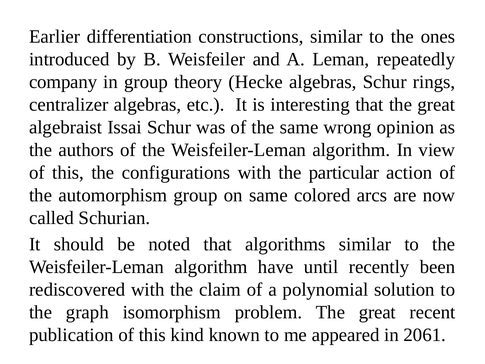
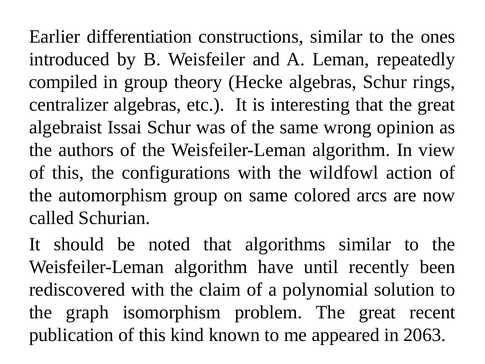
company: company -> compiled (63, 82)
particular: particular -> wildfowl (344, 172)
2061: 2061 -> 2063 (425, 335)
